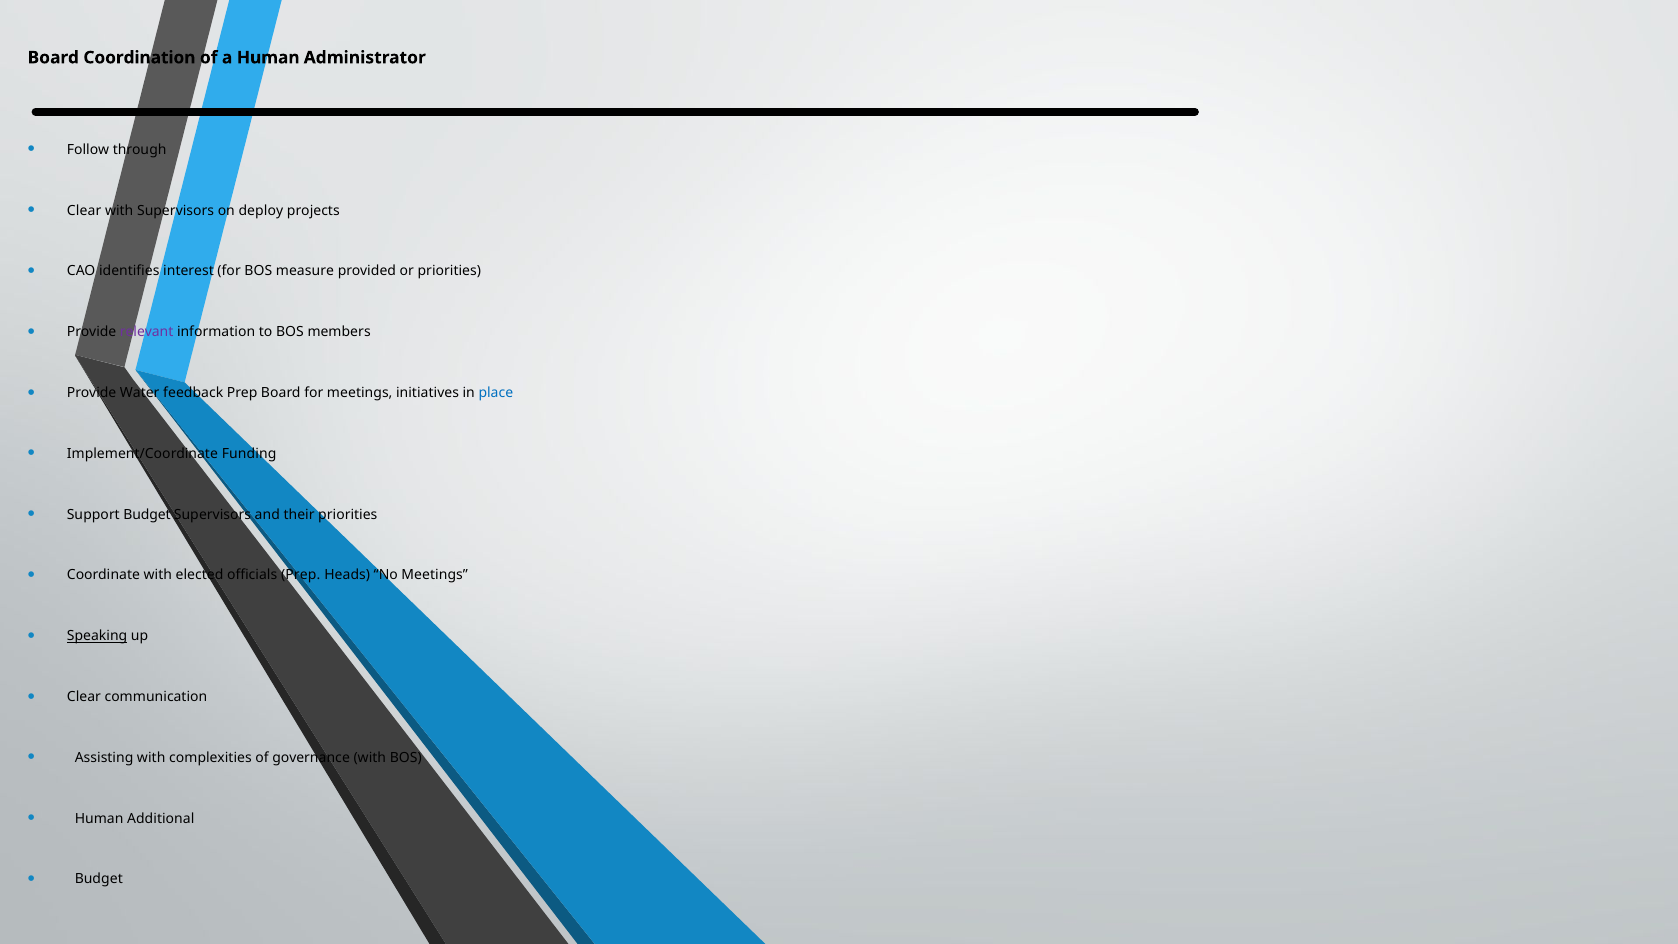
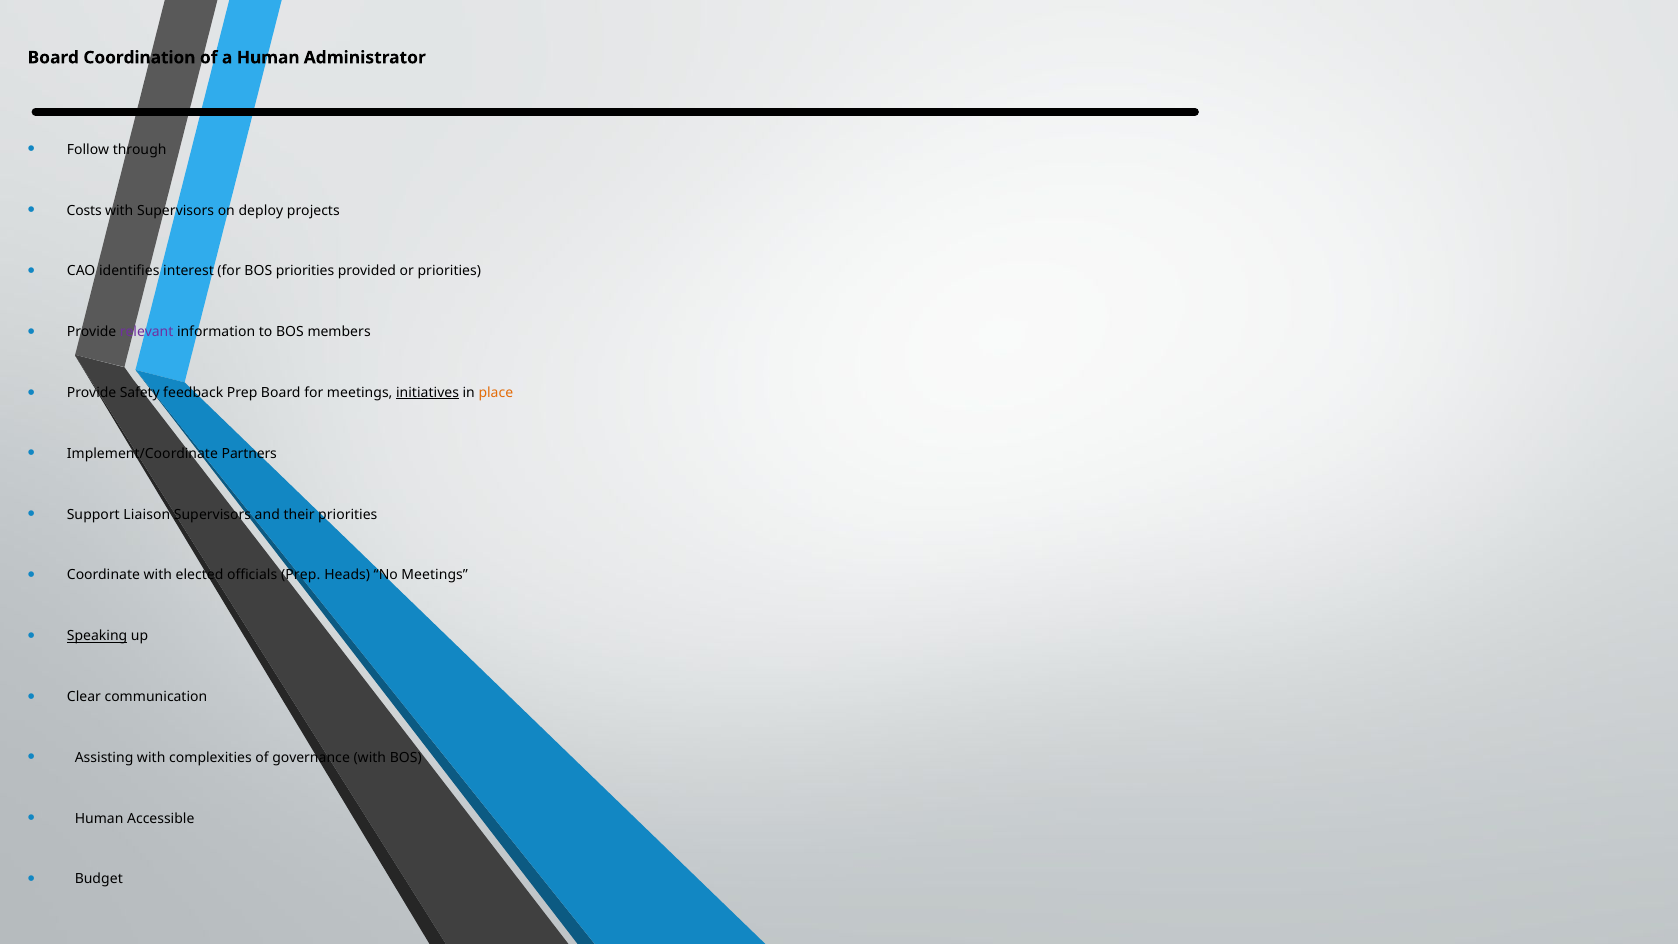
Clear: Clear -> Costs (84, 210)
BOS measure: measure -> priorities (305, 271)
Water: Water -> Safety (140, 393)
initiatives underline: none -> present (428, 393)
place colour: blue -> orange (496, 393)
Funding: Funding -> Partners (249, 454)
Support Budget: Budget -> Liaison (147, 514)
Additional: Additional -> Accessible (161, 818)
